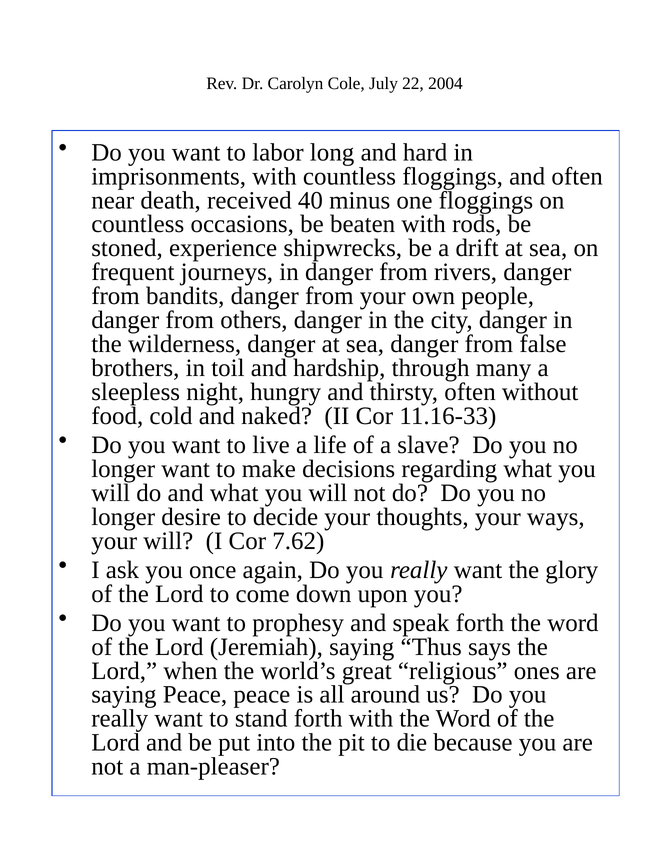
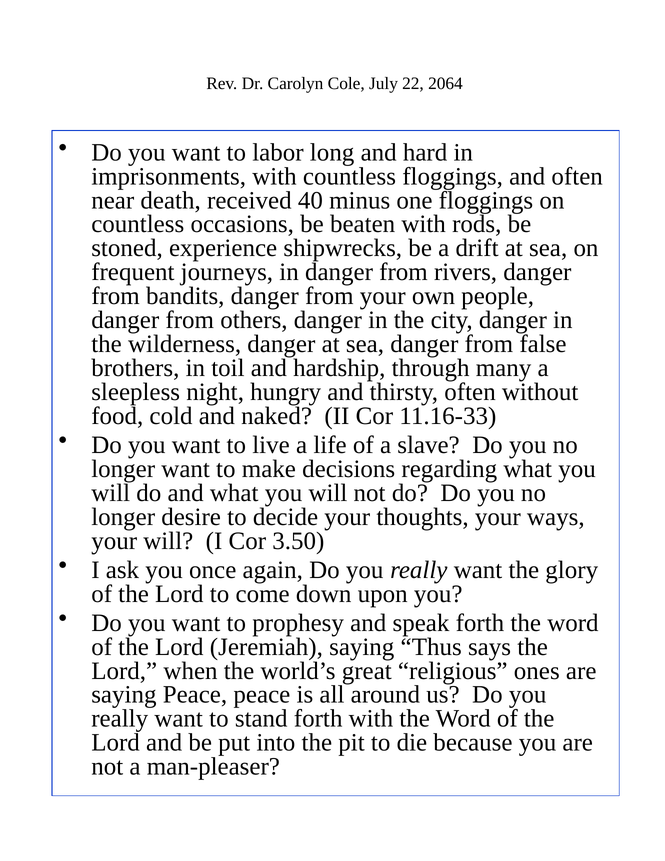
2004: 2004 -> 2064 (445, 84)
7.62: 7.62 -> 3.50 (298, 541)
